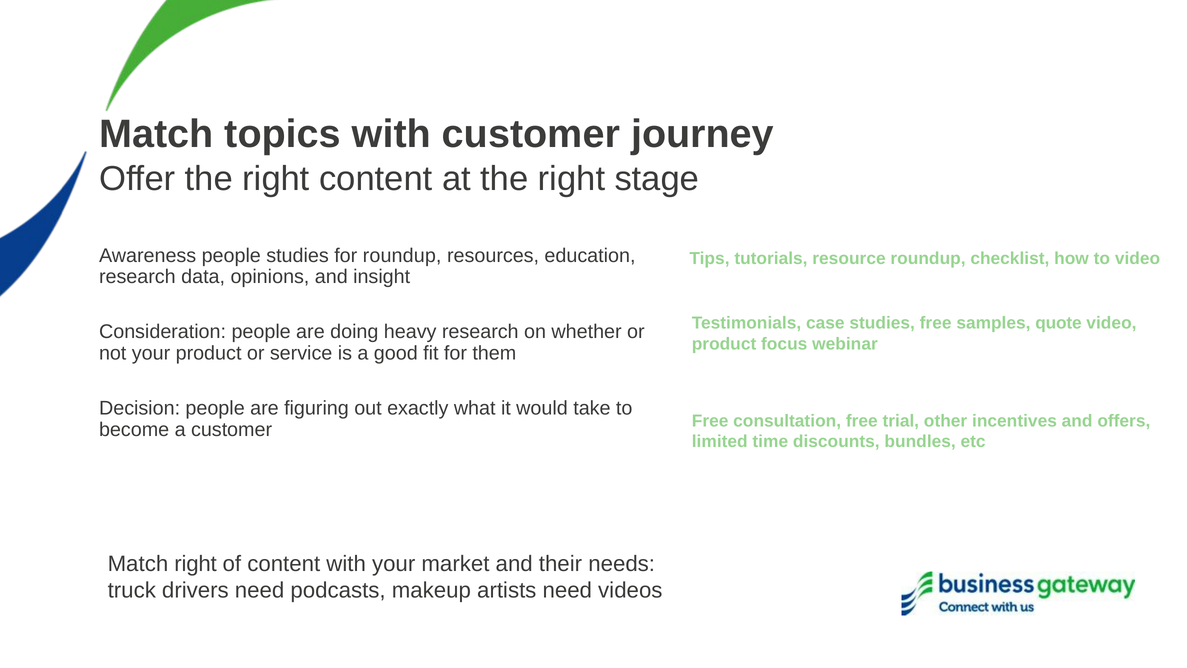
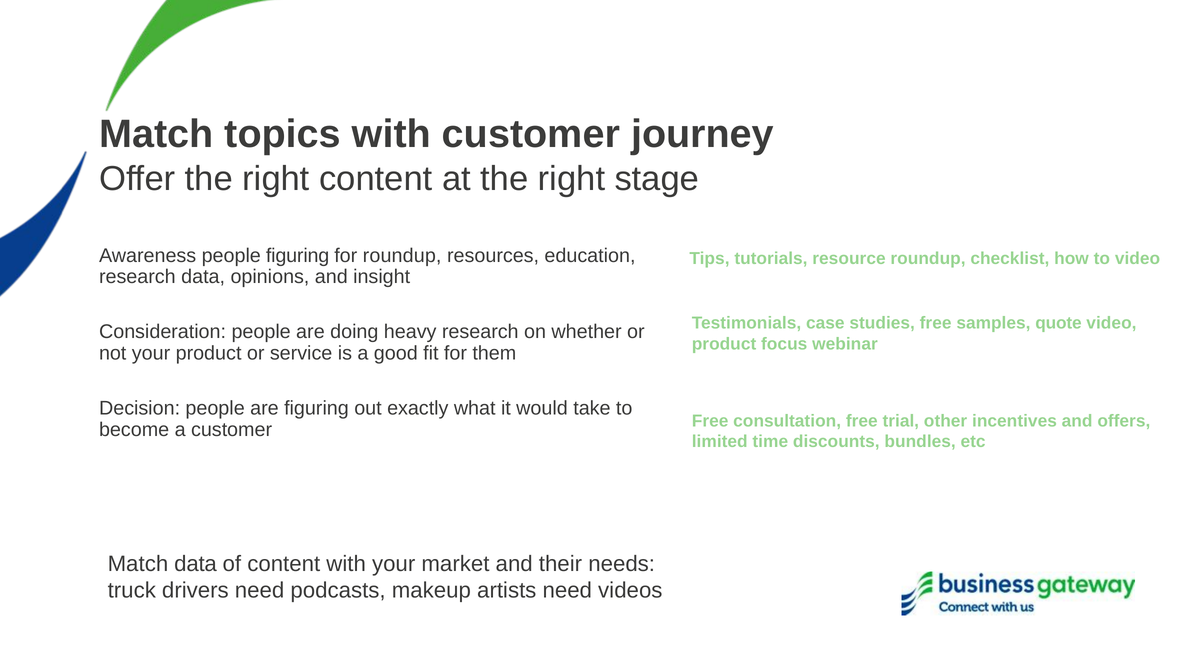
people studies: studies -> figuring (298, 255)
Match right: right -> data (196, 563)
